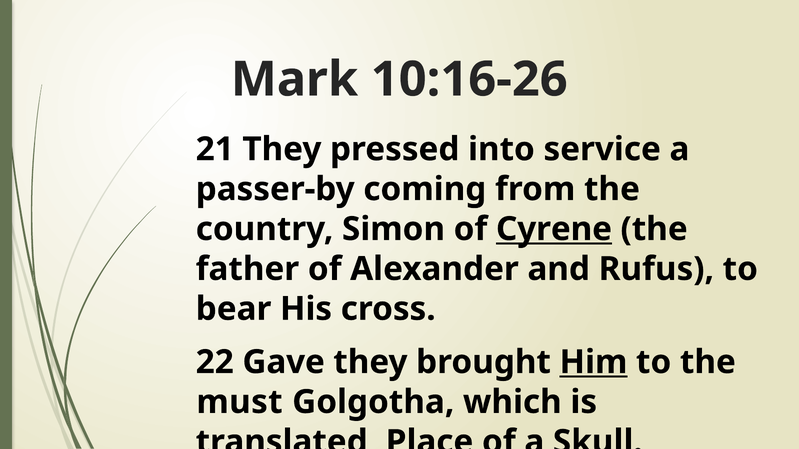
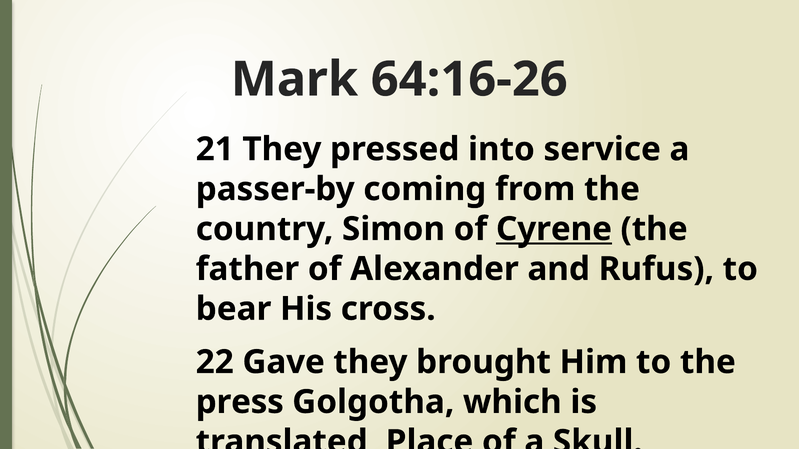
10:16-26: 10:16-26 -> 64:16-26 (469, 80)
Him underline: present -> none (594, 362)
must: must -> press (240, 402)
